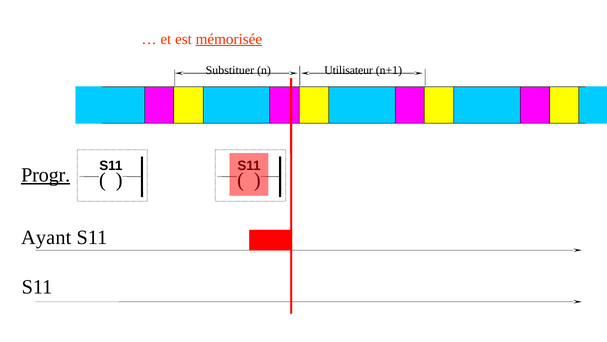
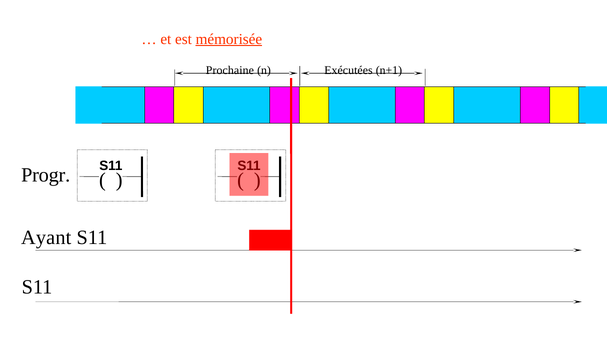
Substituer: Substituer -> Prochaine (230, 70)
Utilisateur: Utilisateur -> Exécutées (348, 70)
Progr underline: present -> none (46, 175)
